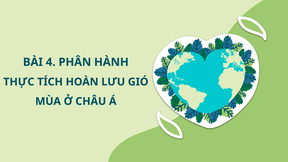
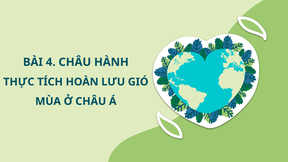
4 PHÂN: PHÂN -> CHÂU (75, 62)
